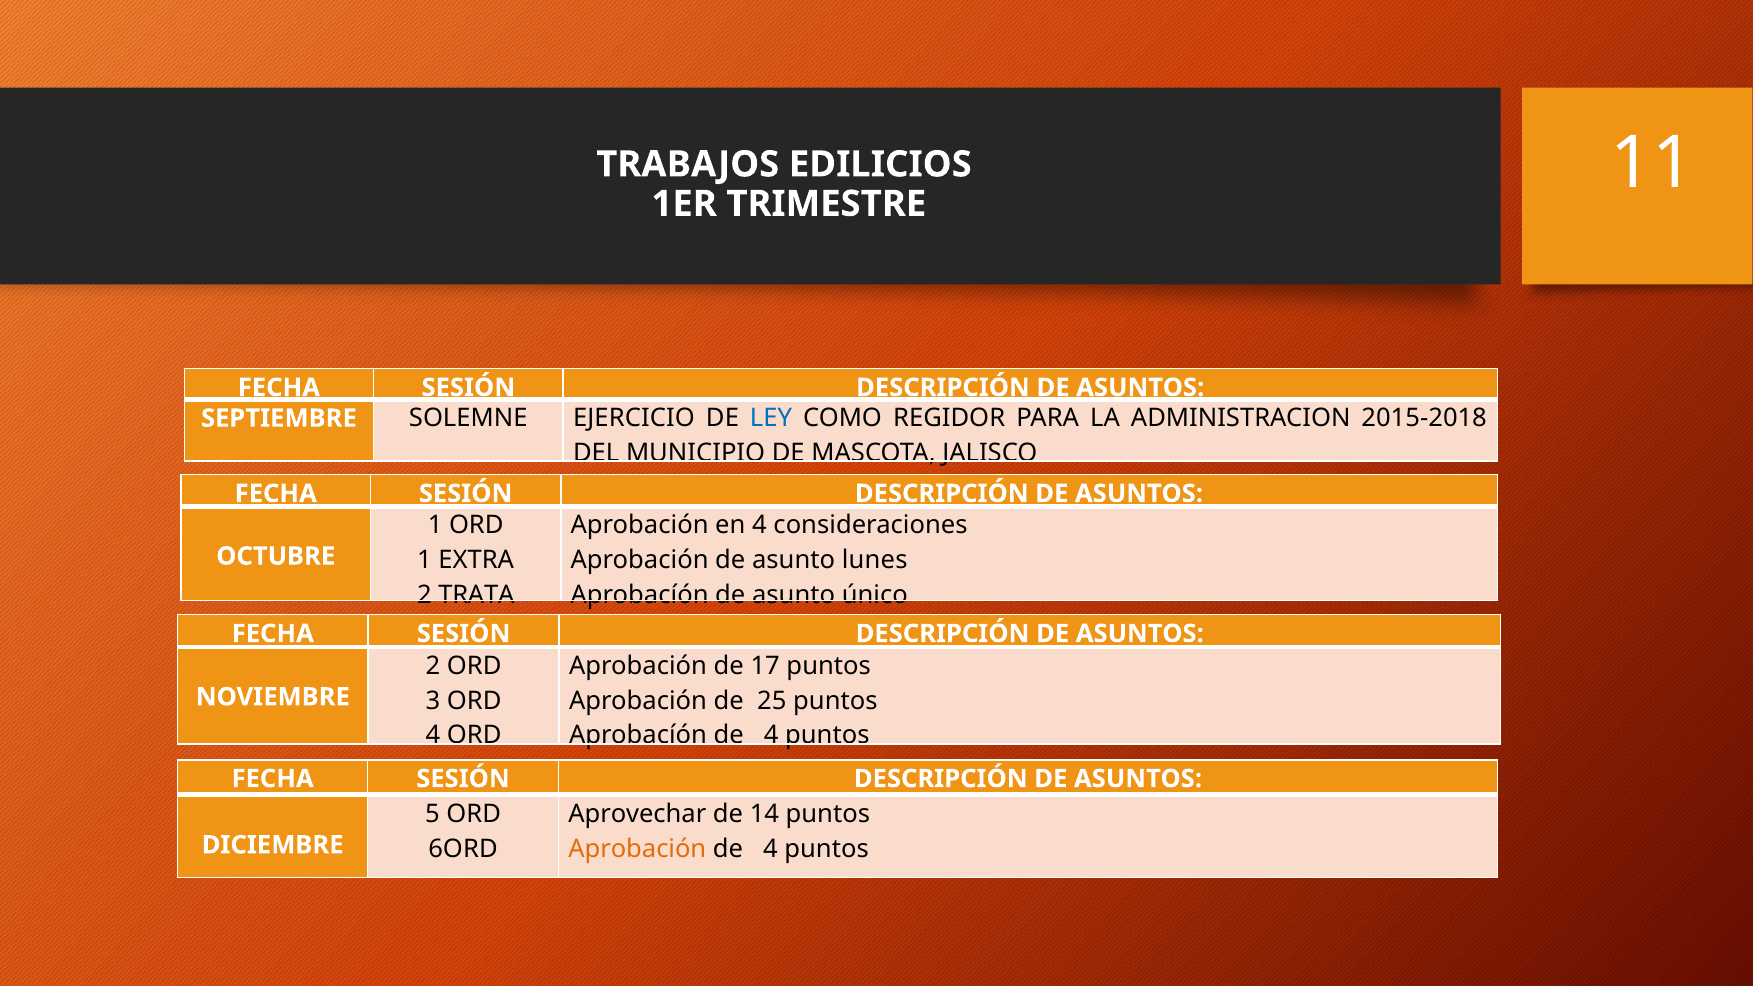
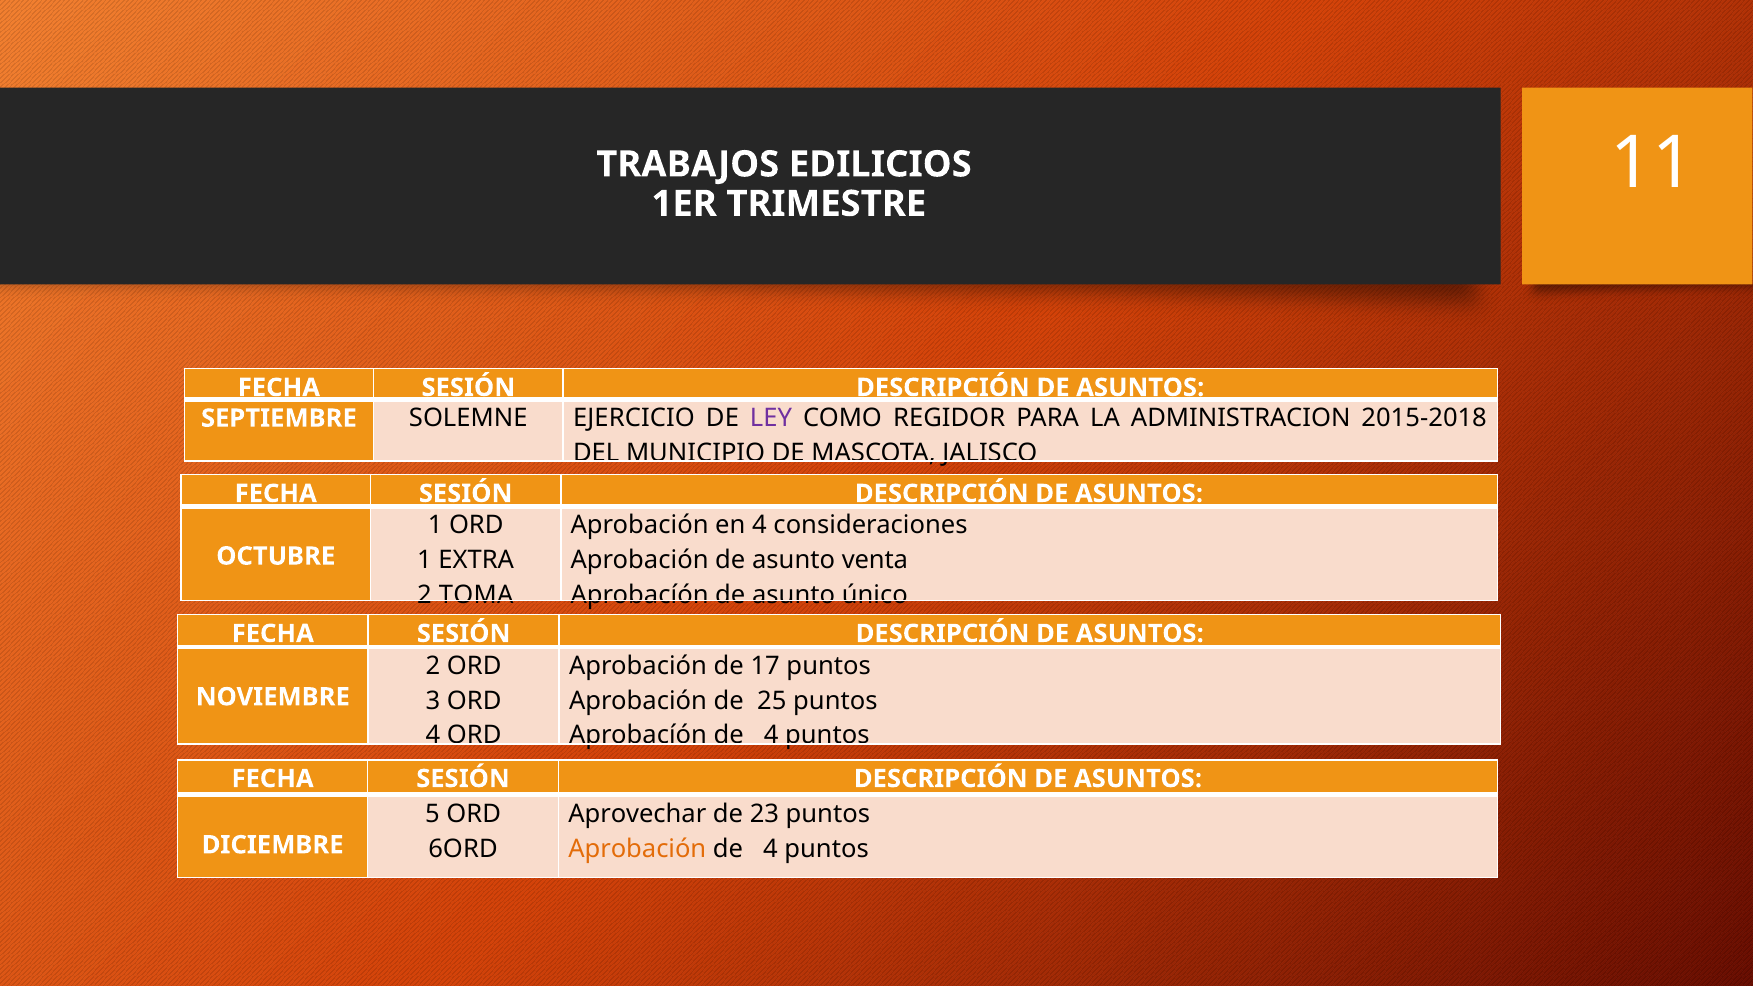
LEY colour: blue -> purple (771, 418)
lunes: lunes -> venta (875, 560)
TRATA: TRATA -> TOMA (476, 595)
14: 14 -> 23 (764, 814)
